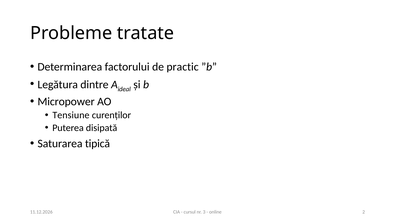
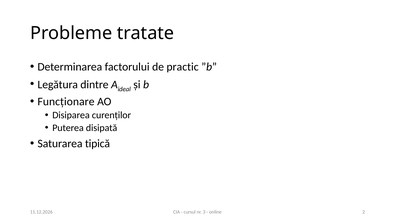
Micropower: Micropower -> Funcționare (66, 102)
Tensiune: Tensiune -> Disiparea (71, 115)
